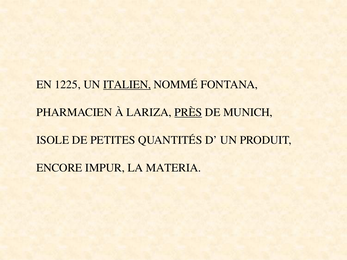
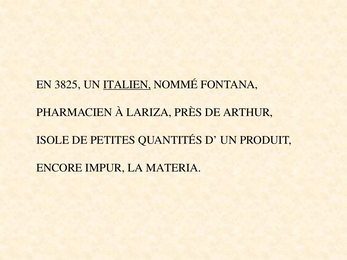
1225: 1225 -> 3825 (68, 85)
PRÈS underline: present -> none (188, 112)
MUNICH: MUNICH -> ARTHUR (248, 112)
